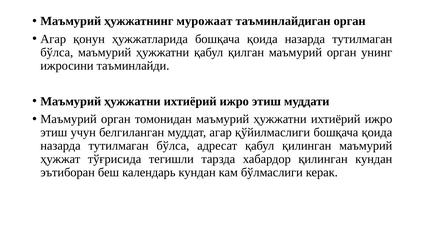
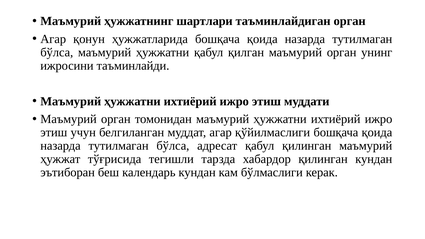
мурожаат: мурожаат -> шартлари (205, 21)
